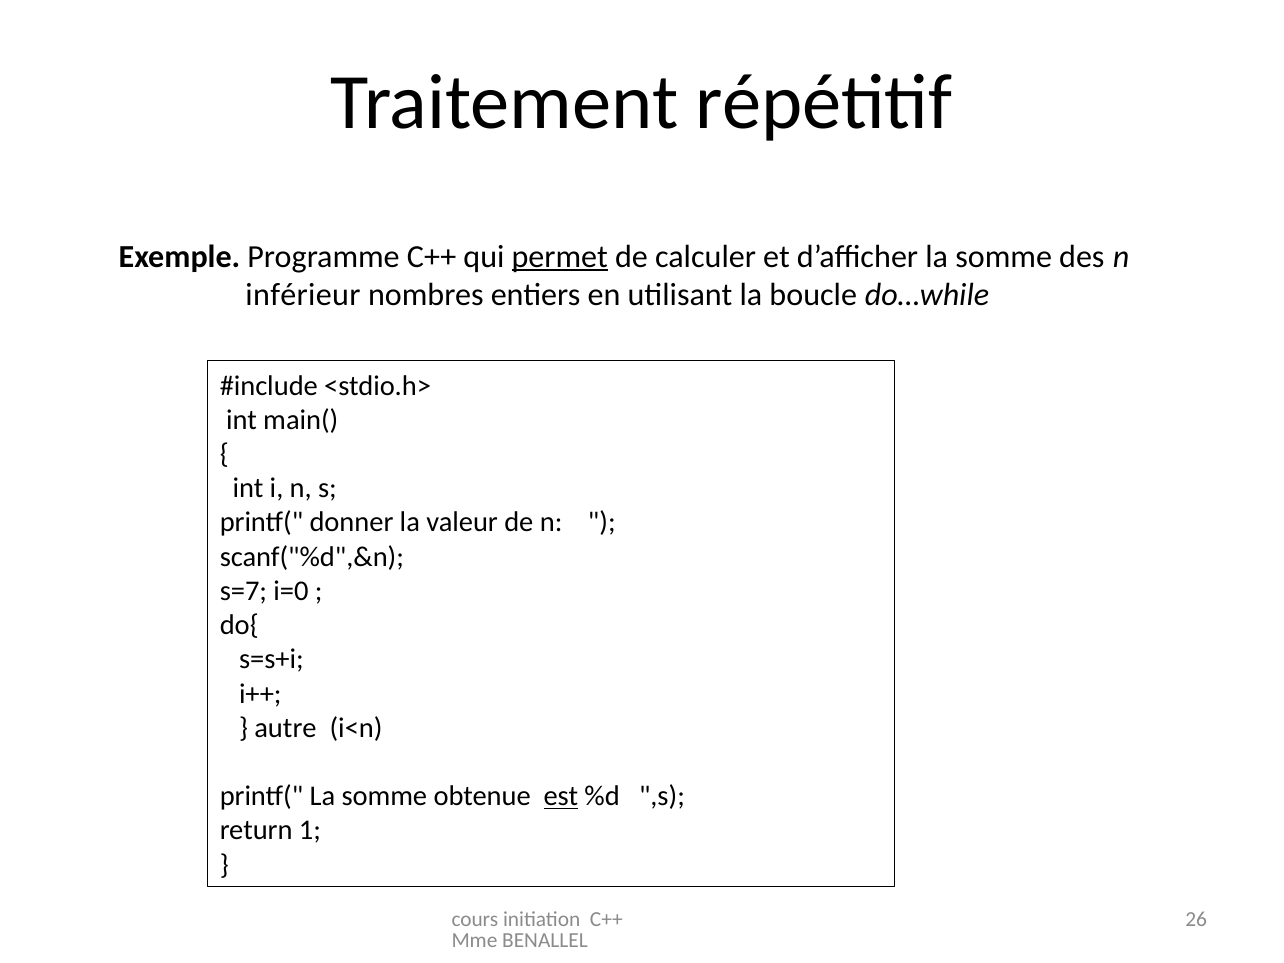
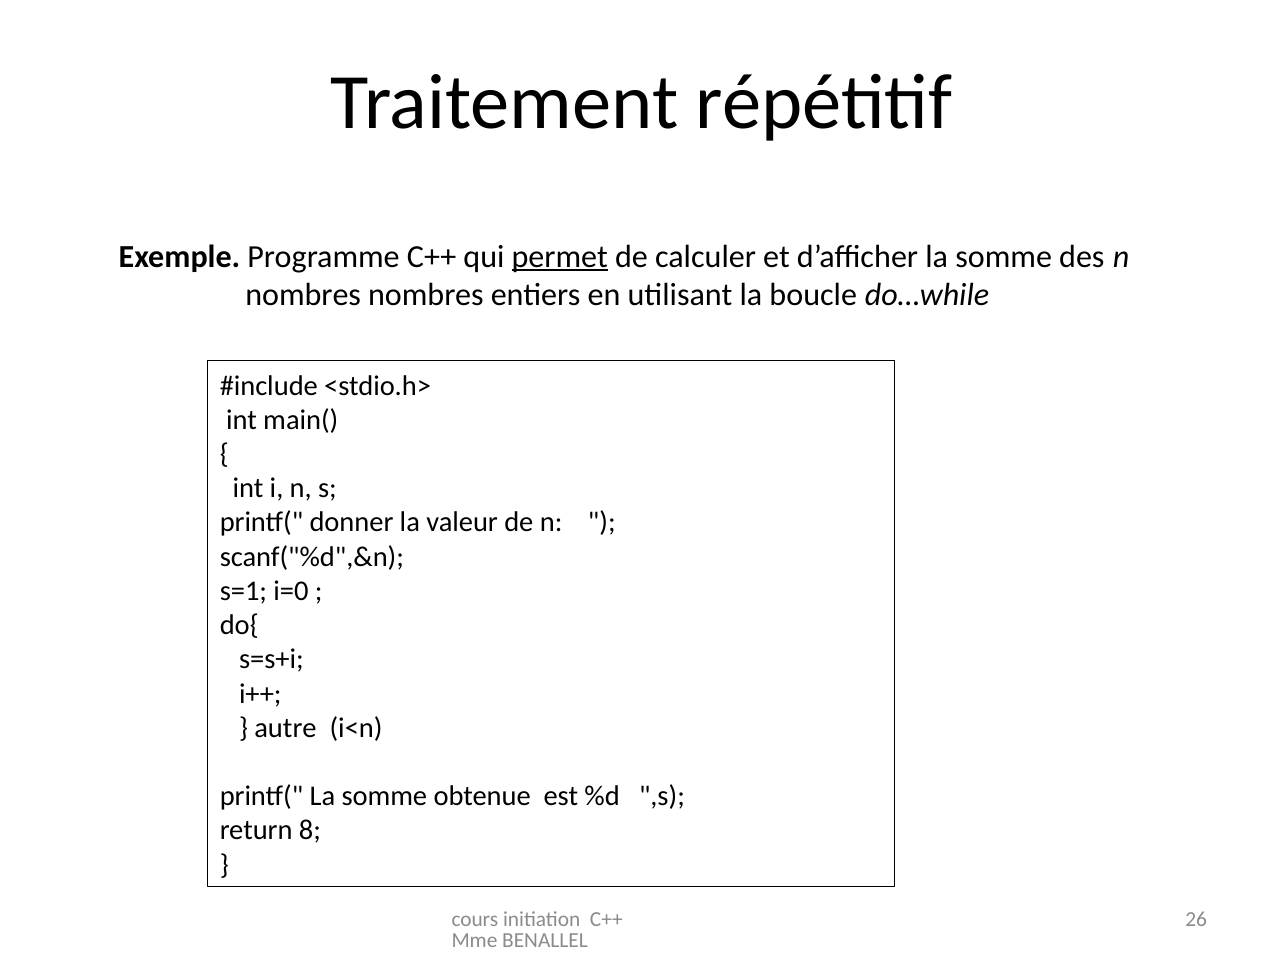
inférieur: inférieur -> nombres (303, 295)
s=7: s=7 -> s=1 (243, 591)
est underline: present -> none (561, 796)
1: 1 -> 8 (310, 830)
